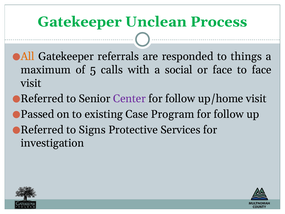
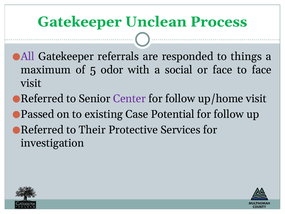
All colour: orange -> purple (28, 56)
calls: calls -> odor (112, 70)
Program: Program -> Potential (173, 114)
Signs: Signs -> Their (92, 130)
